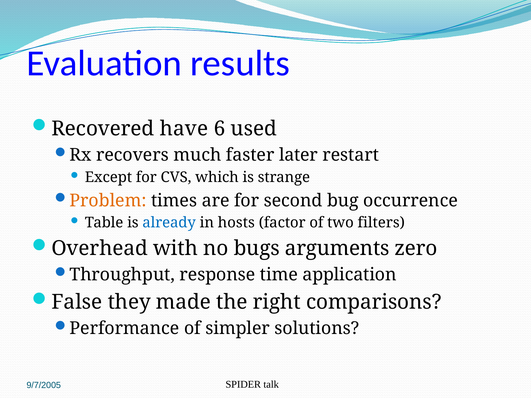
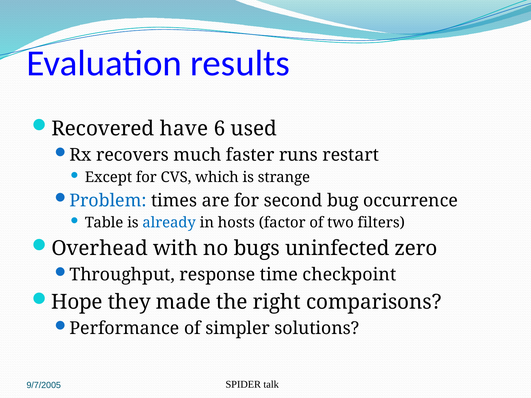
later: later -> runs (298, 155)
Problem colour: orange -> blue (108, 201)
arguments: arguments -> uninfected (337, 249)
application: application -> checkpoint (349, 275)
False: False -> Hope (77, 302)
